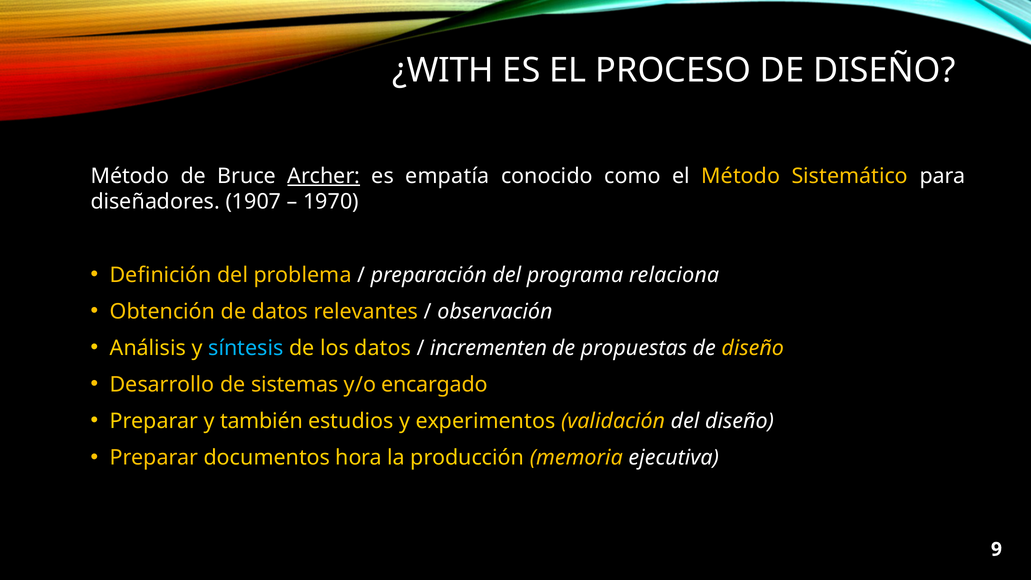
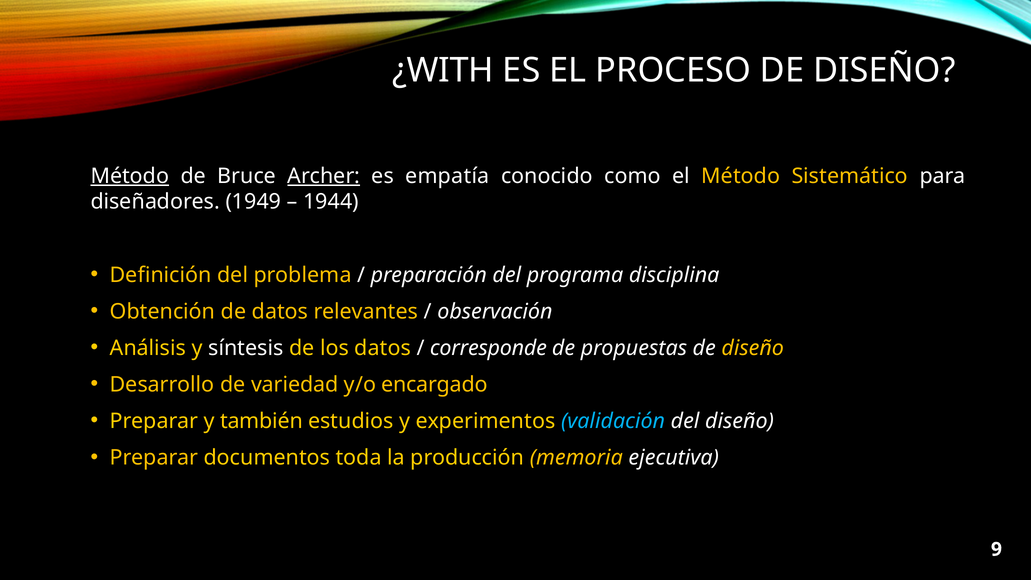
Método underline: none -> present (130, 176)
1907: 1907 -> 1949 (253, 202)
1970: 1970 -> 1944 (331, 202)
relaciona: relaciona -> disciplina (674, 275)
síntesis colour: light blue -> white (246, 348)
incrementen: incrementen -> corresponde (488, 348)
sistemas: sistemas -> variedad (295, 385)
validación colour: yellow -> light blue (613, 421)
hora: hora -> toda (359, 458)
